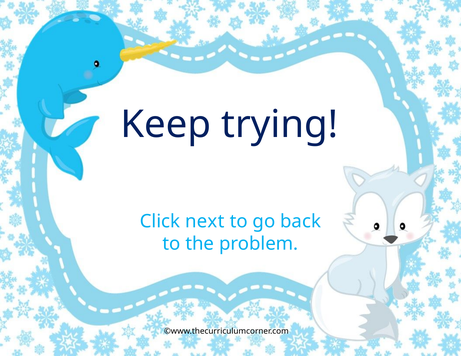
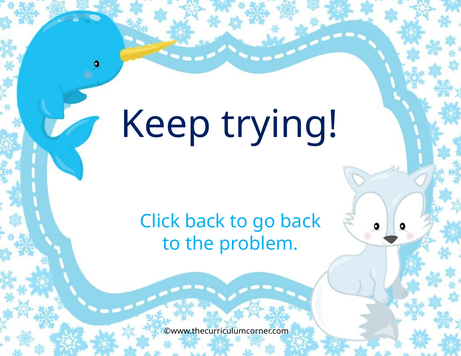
Click next: next -> back (205, 221)
